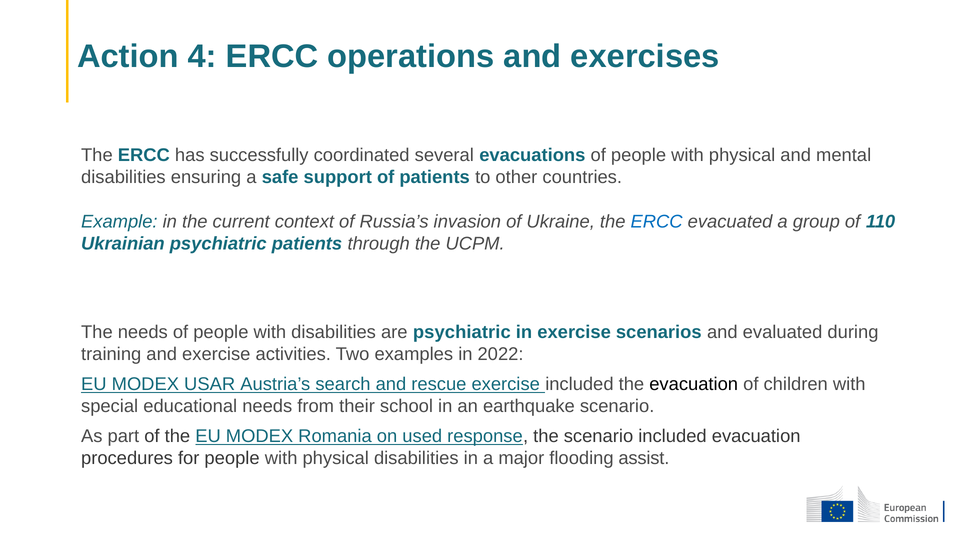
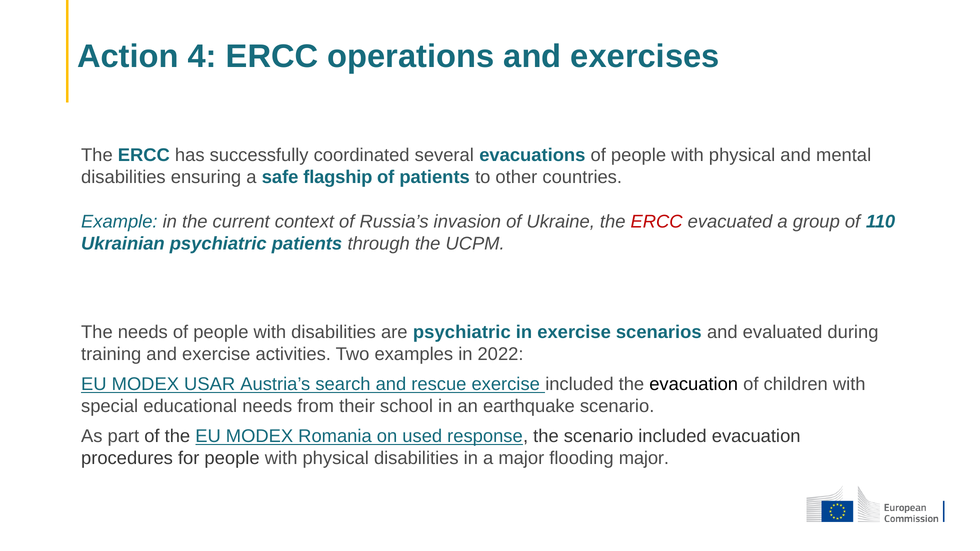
support: support -> flagship (338, 177)
ERCC colour: blue -> red (657, 222)
flooding assist: assist -> major (644, 458)
